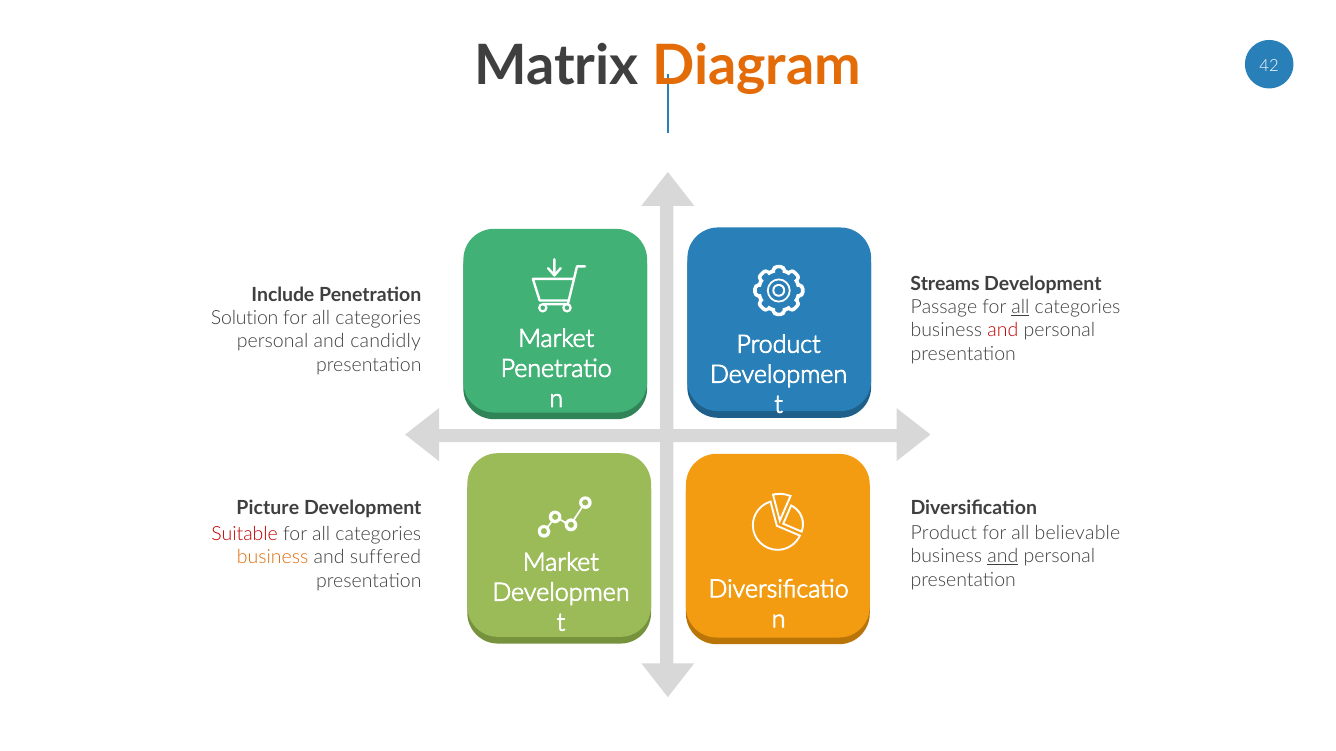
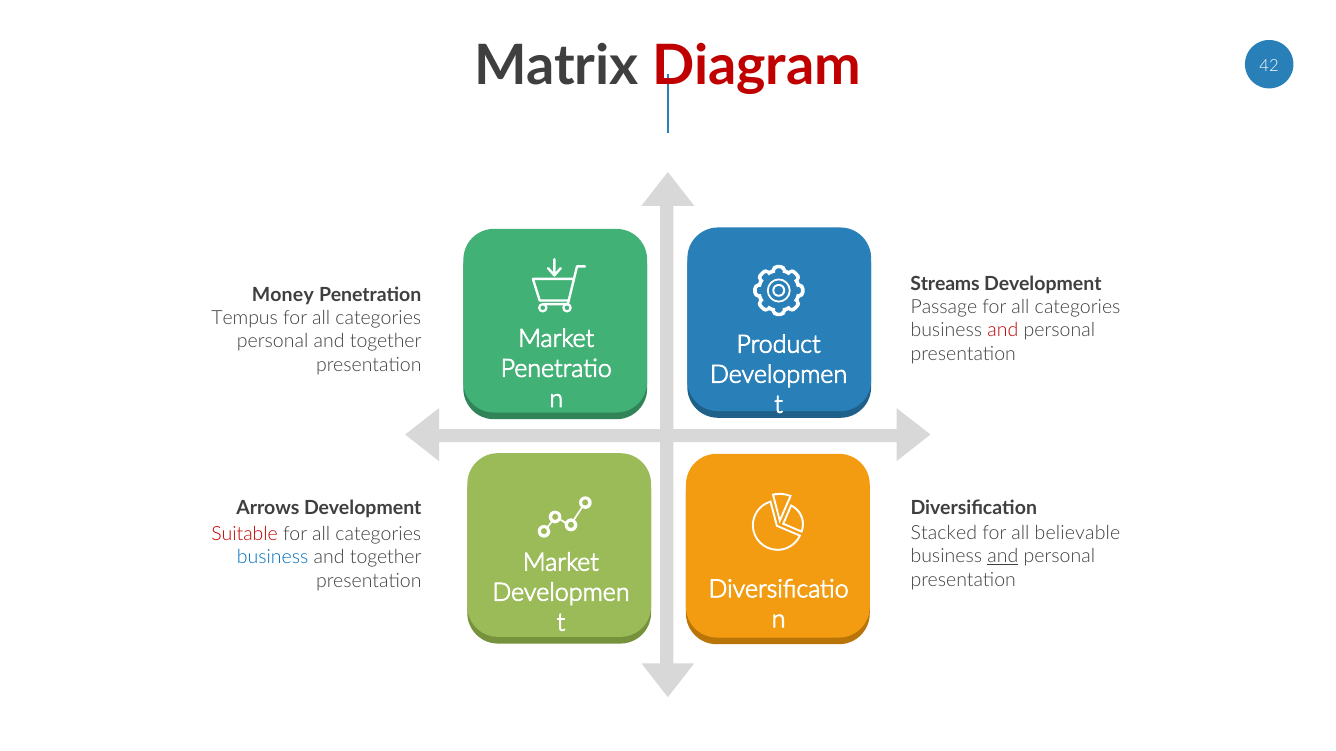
Diagram colour: orange -> red (757, 66)
Include: Include -> Money (283, 295)
all underline: present -> none (1020, 307)
Solution: Solution -> Tempus (245, 318)
candidly: candidly -> together (386, 342)
Picture: Picture -> Arrows (268, 508)
Product: Product -> Stacked (944, 533)
business colour: orange -> blue (273, 558)
suffered: suffered -> together (386, 558)
